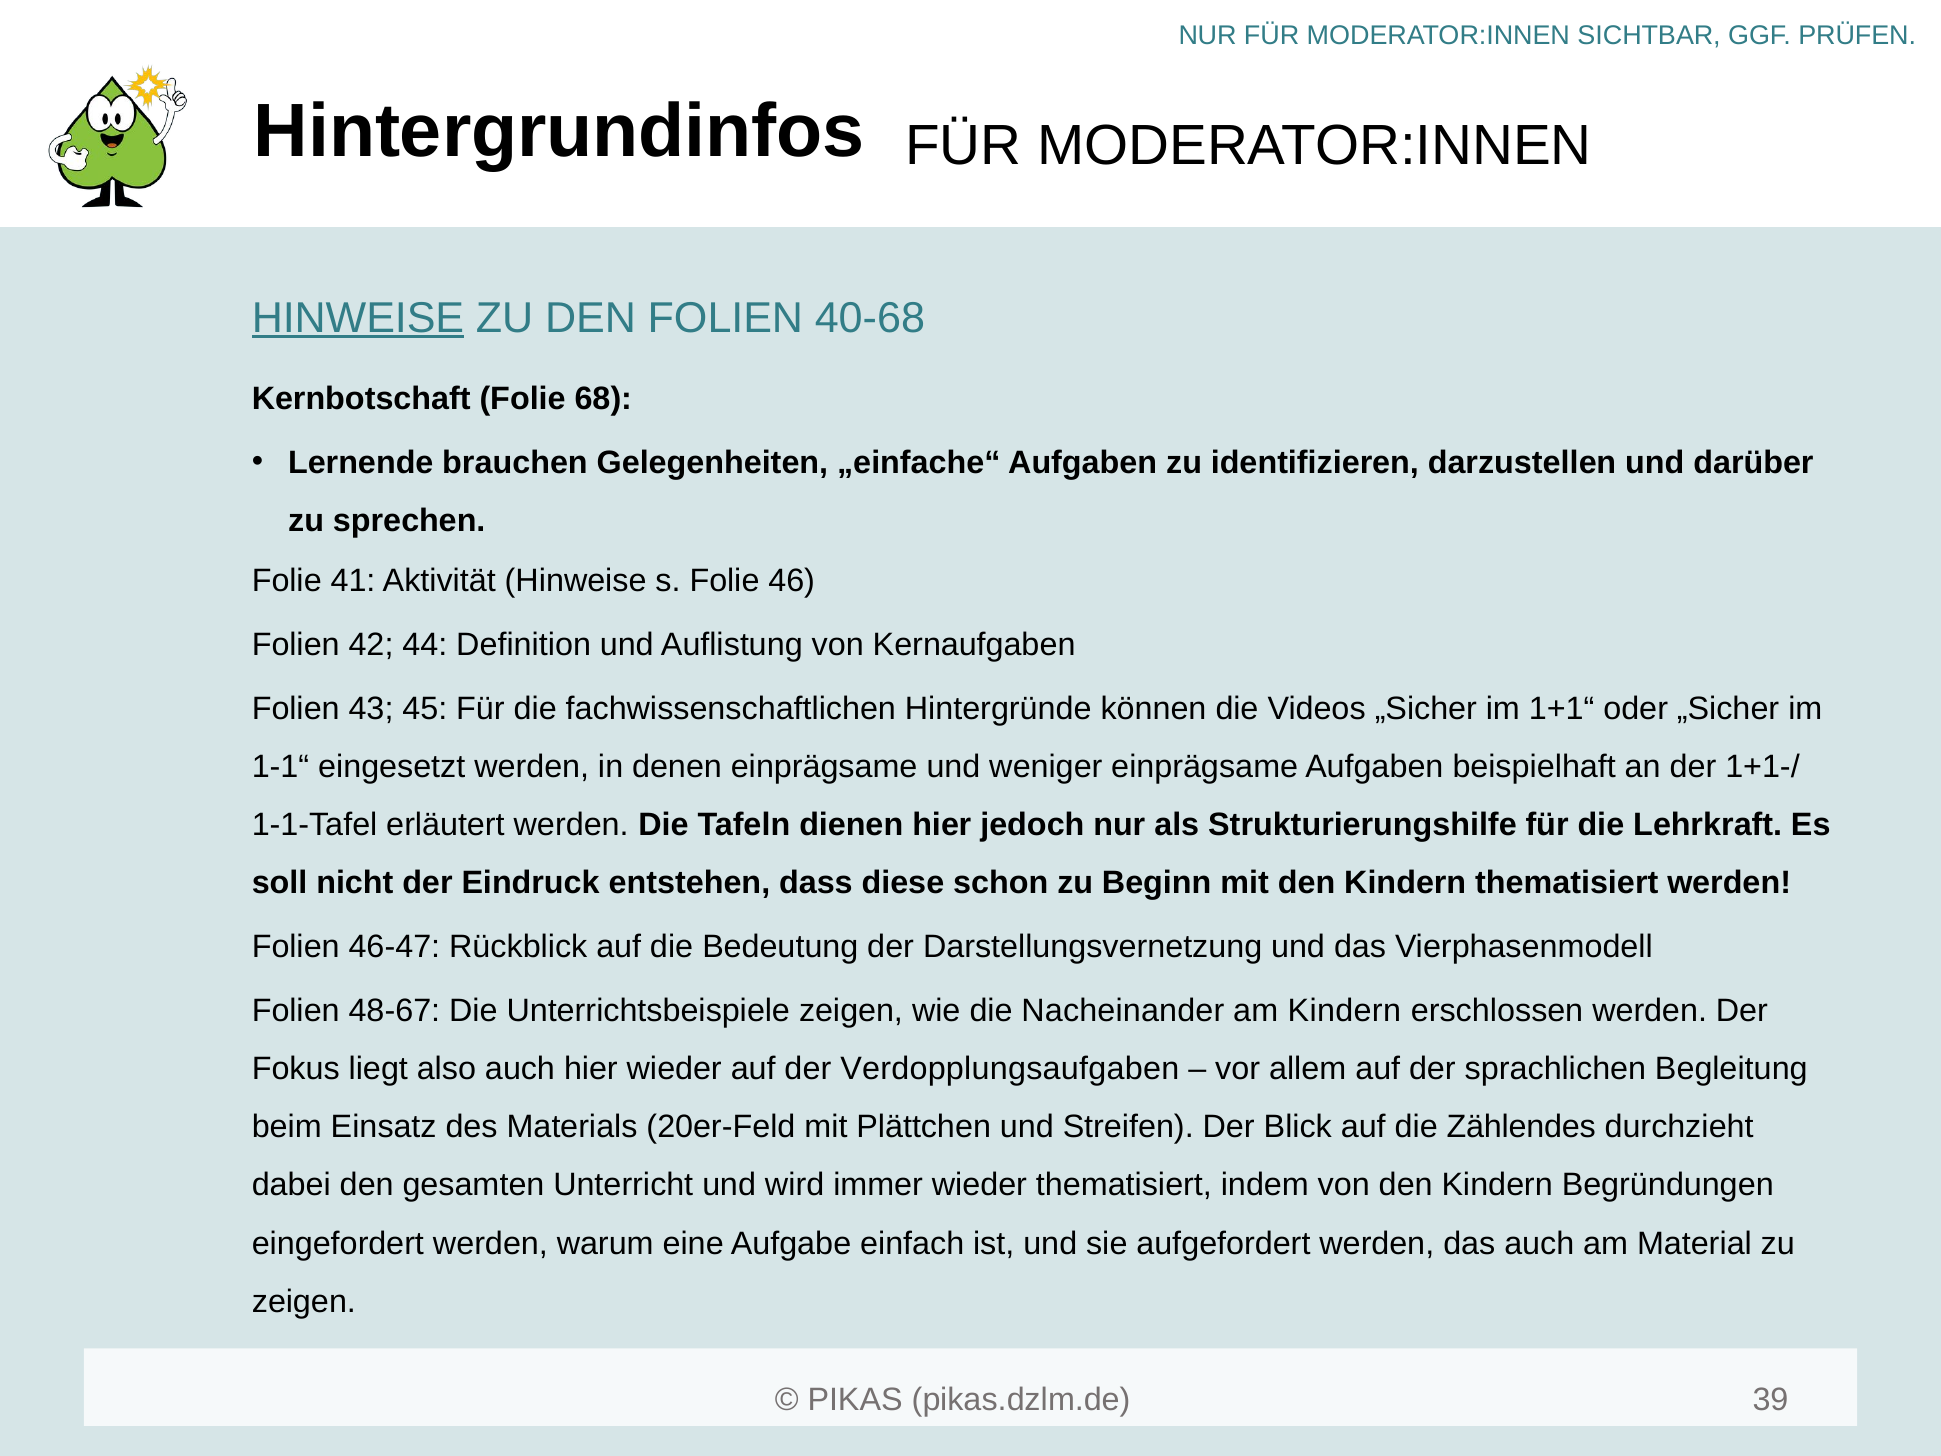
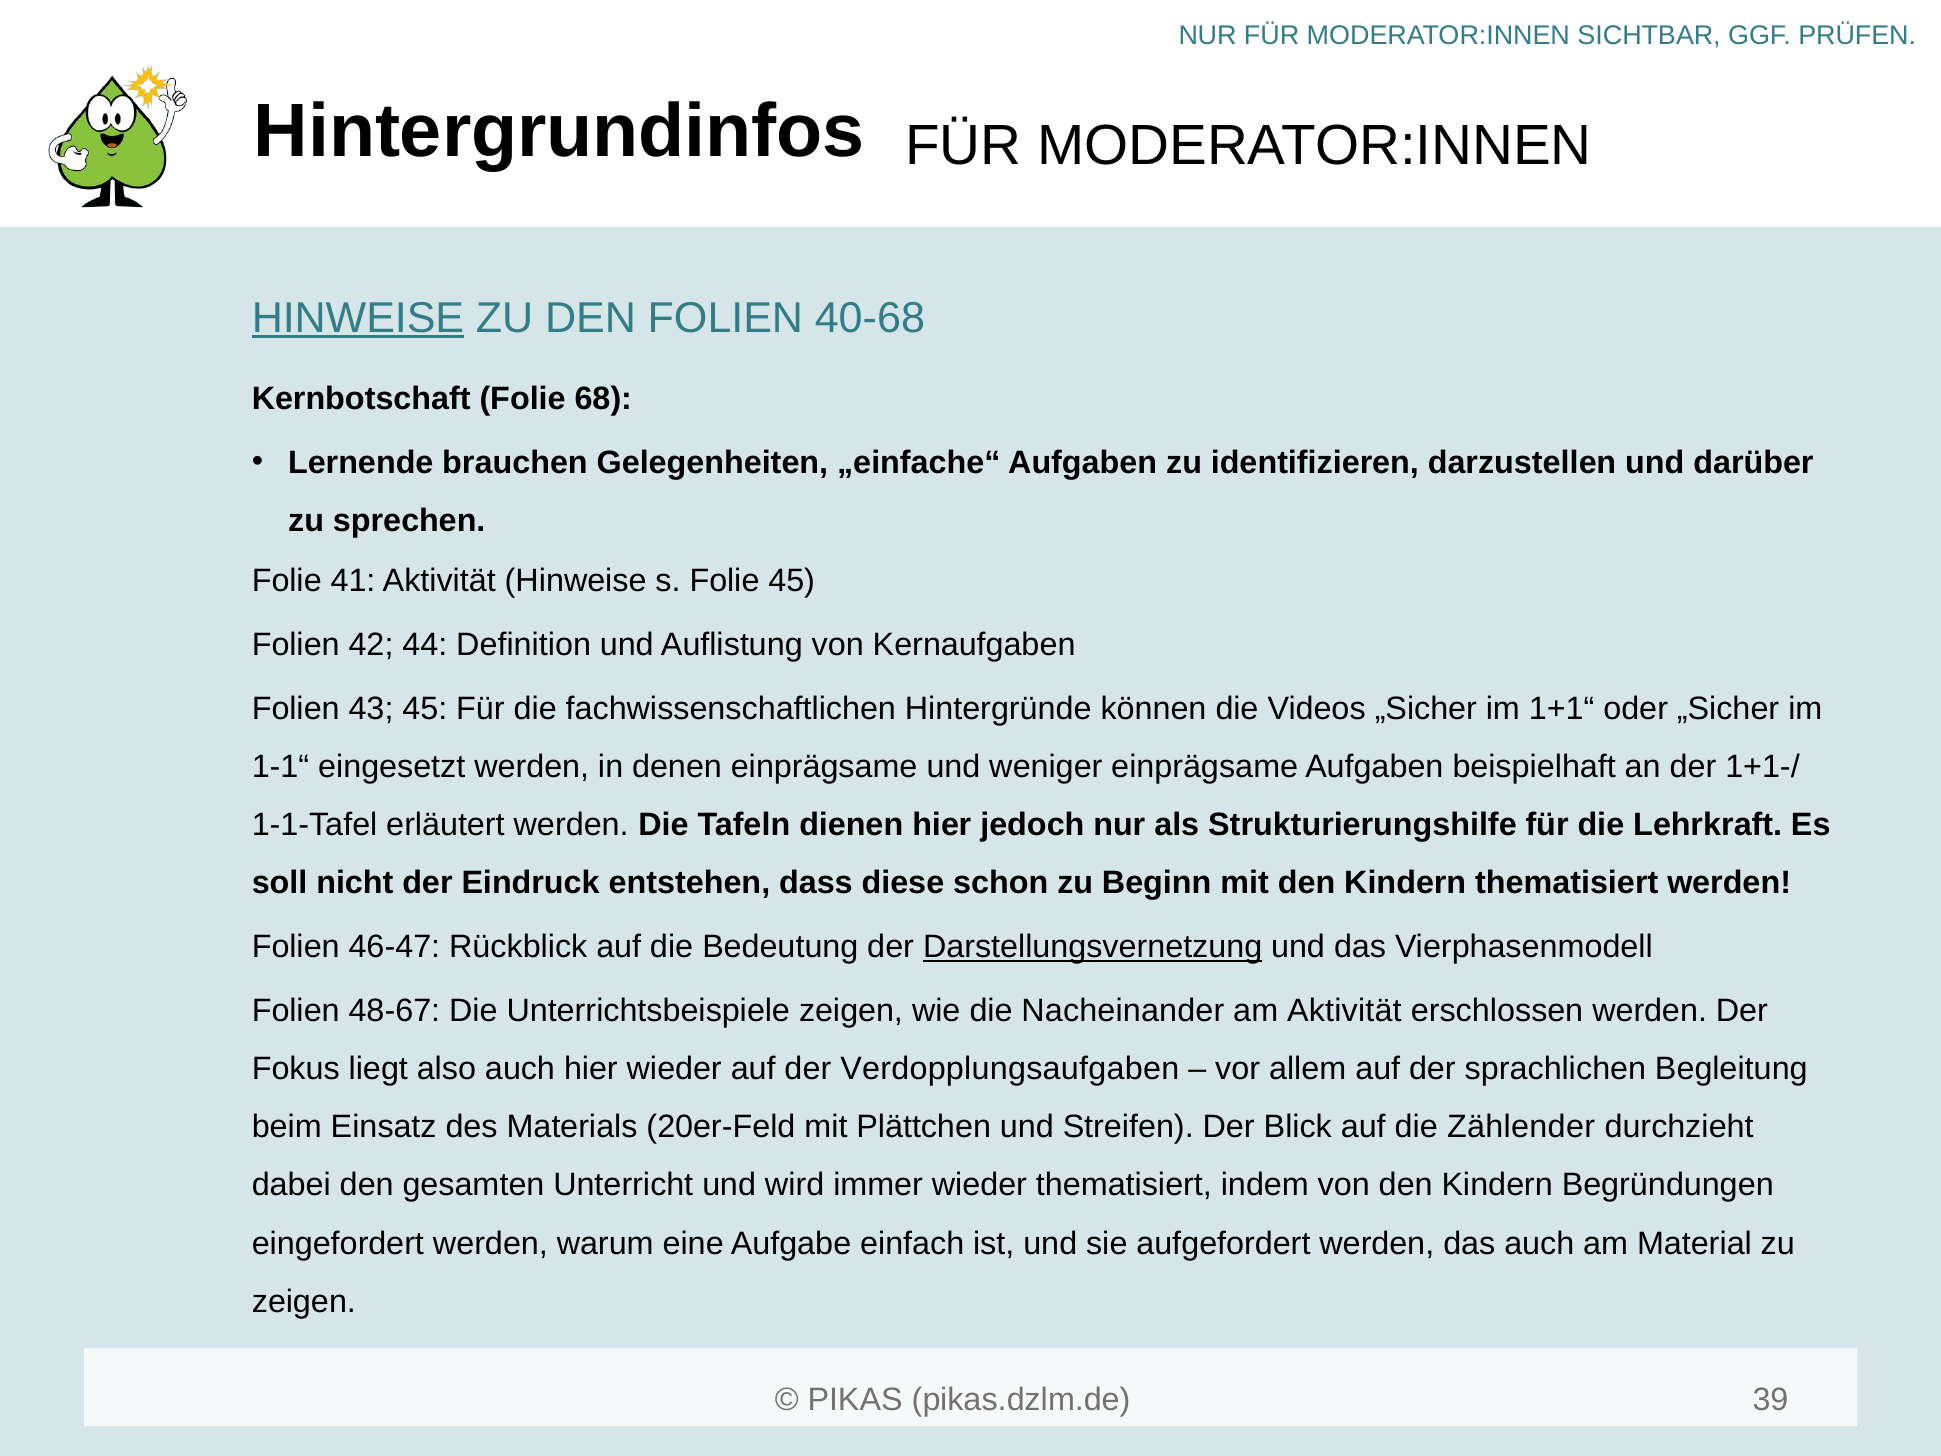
Folie 46: 46 -> 45 (792, 581)
Darstellungsvernetzung underline: none -> present (1093, 947)
am Kindern: Kindern -> Aktivität (1344, 1010)
Zählendes: Zählendes -> Zählender (1521, 1127)
